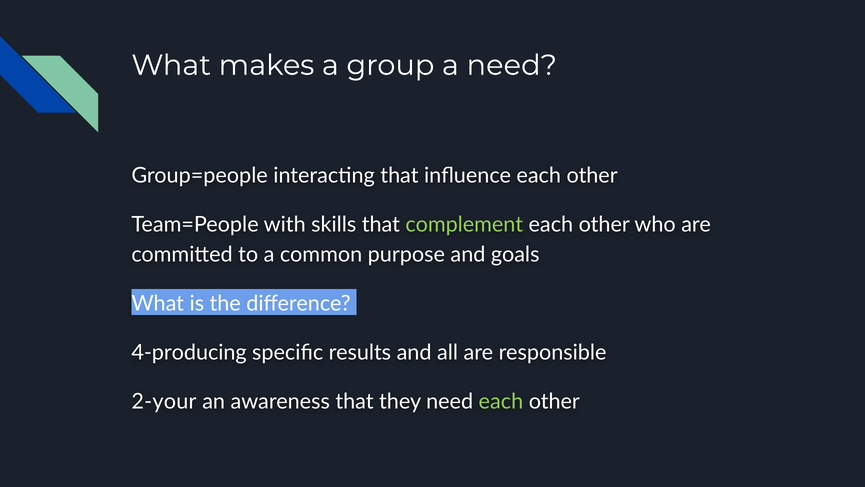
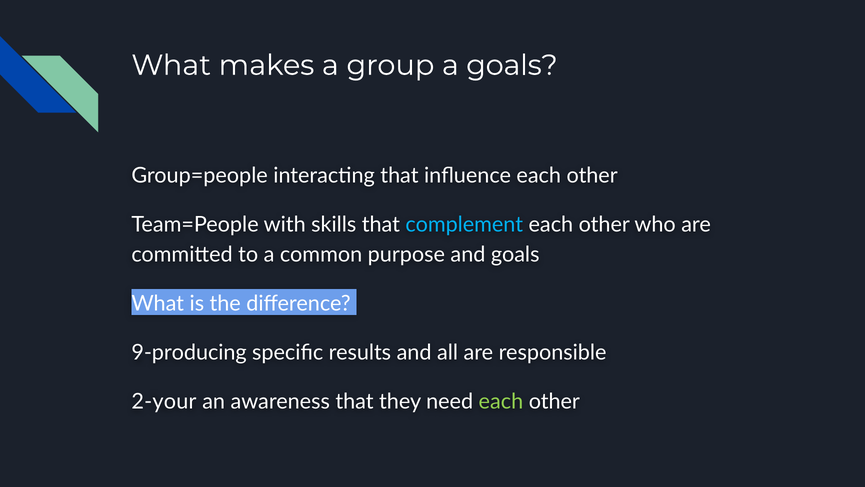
a need: need -> goals (512, 65)
complement colour: light green -> light blue (464, 224)
4-producing: 4-producing -> 9-producing (189, 352)
